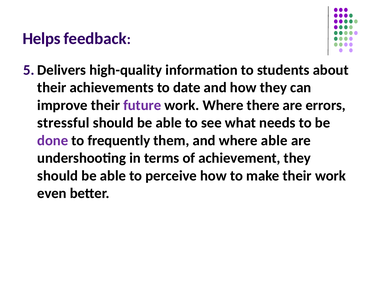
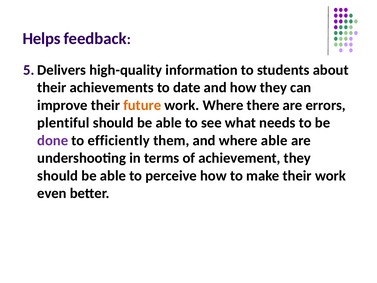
future colour: purple -> orange (142, 105)
stressful: stressful -> plentiful (63, 123)
frequently: frequently -> efficiently (119, 140)
